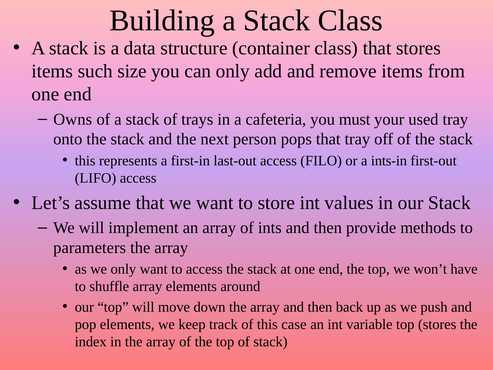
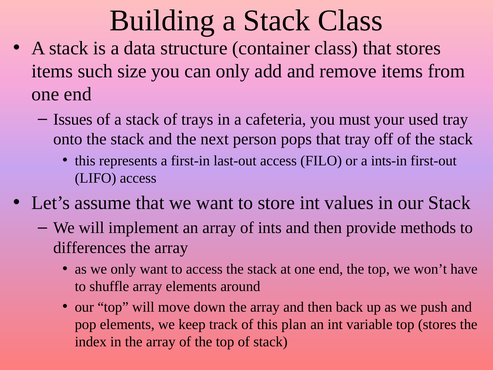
Owns: Owns -> Issues (73, 119)
parameters: parameters -> differences (90, 247)
case: case -> plan (294, 324)
